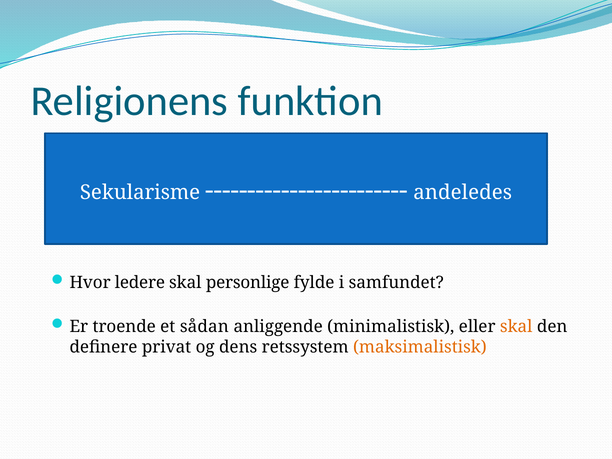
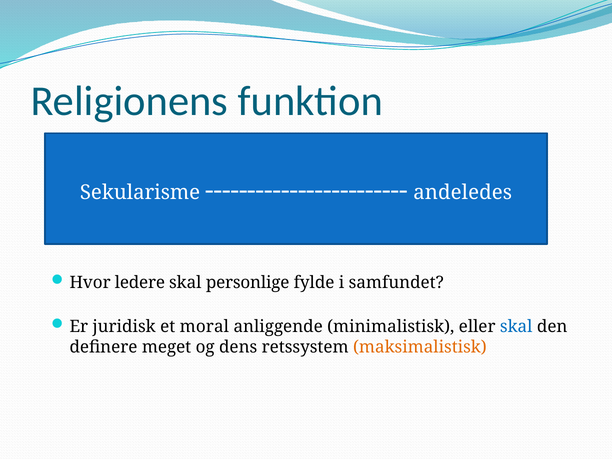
troende: troende -> juridisk (124, 327)
sådan: sådan -> moral (204, 327)
skal colour: orange -> blue (516, 327)
privat: privat -> meget (167, 347)
